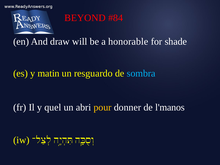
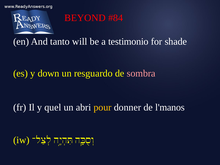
draw: draw -> tanto (60, 42)
honorable: honorable -> testimonio (128, 42)
matin: matin -> down (49, 73)
sombra colour: light blue -> pink (141, 73)
